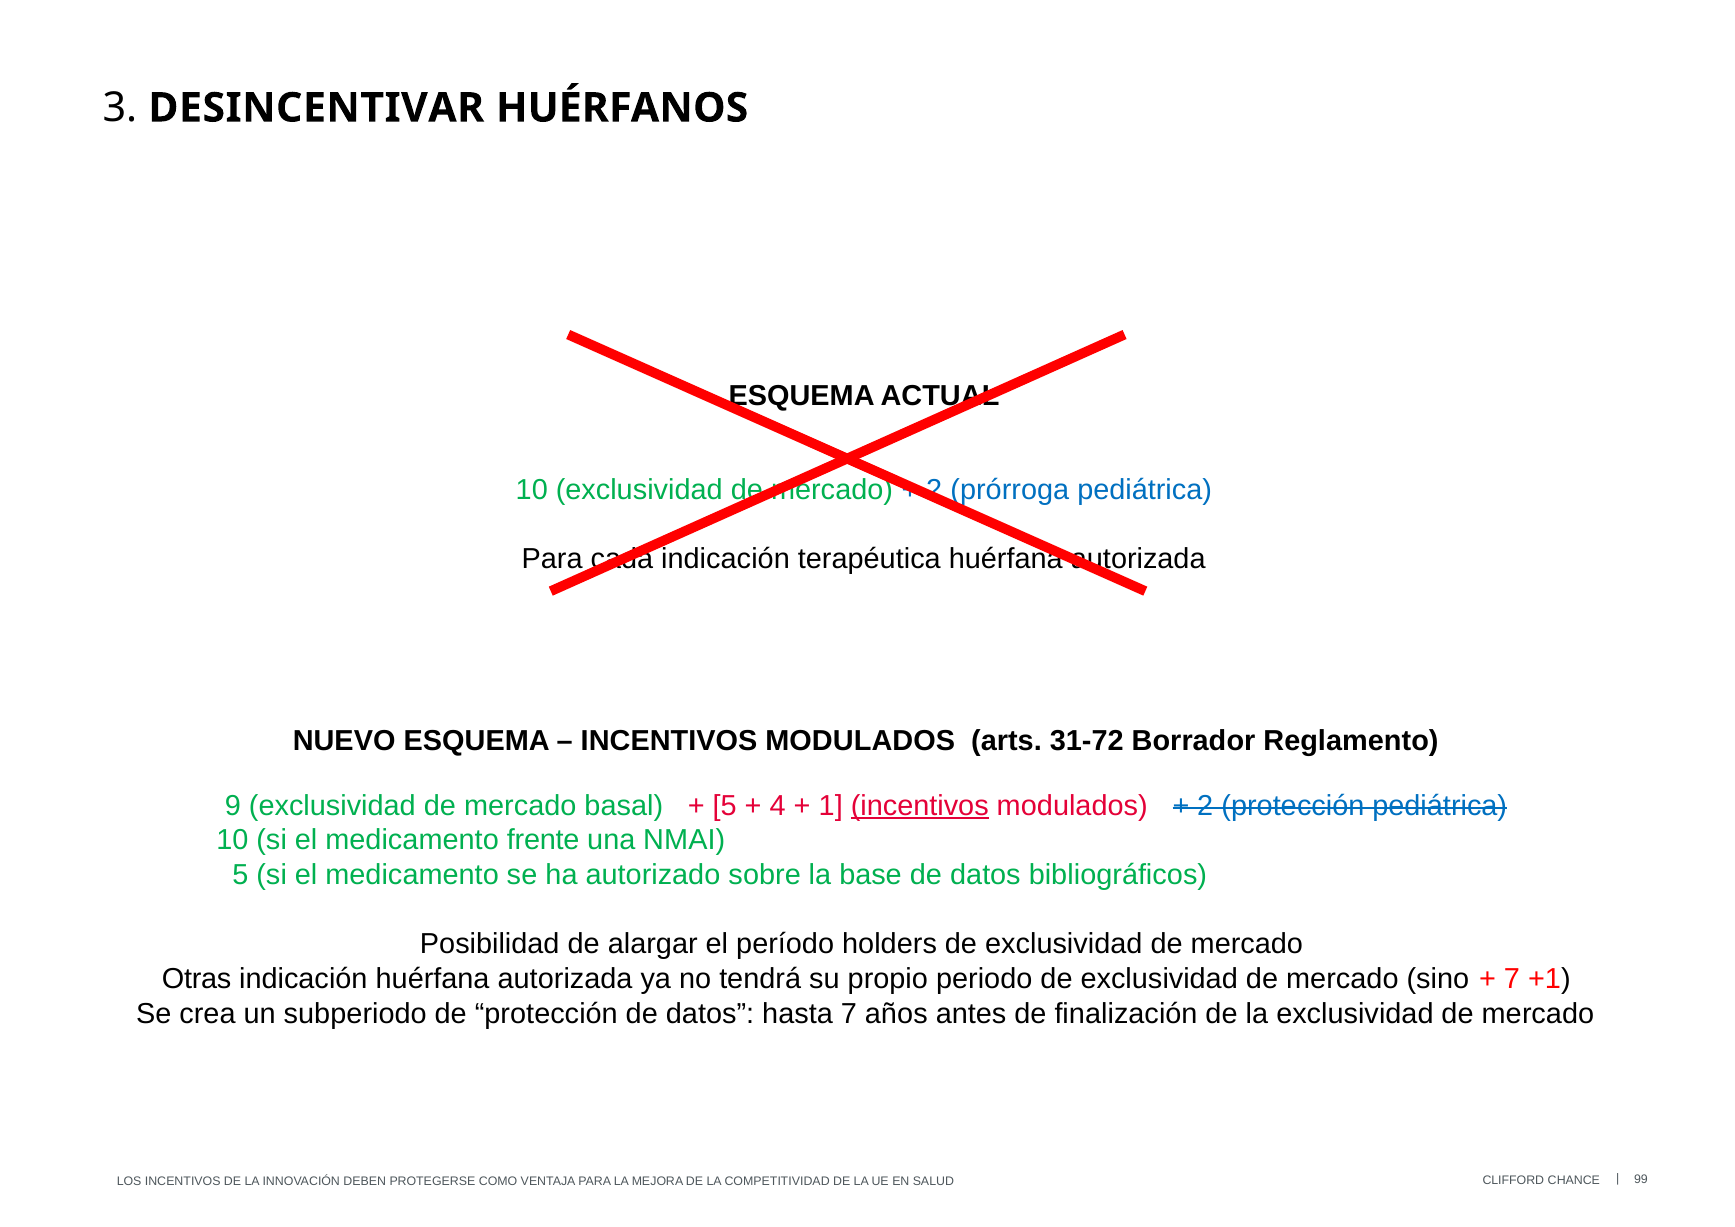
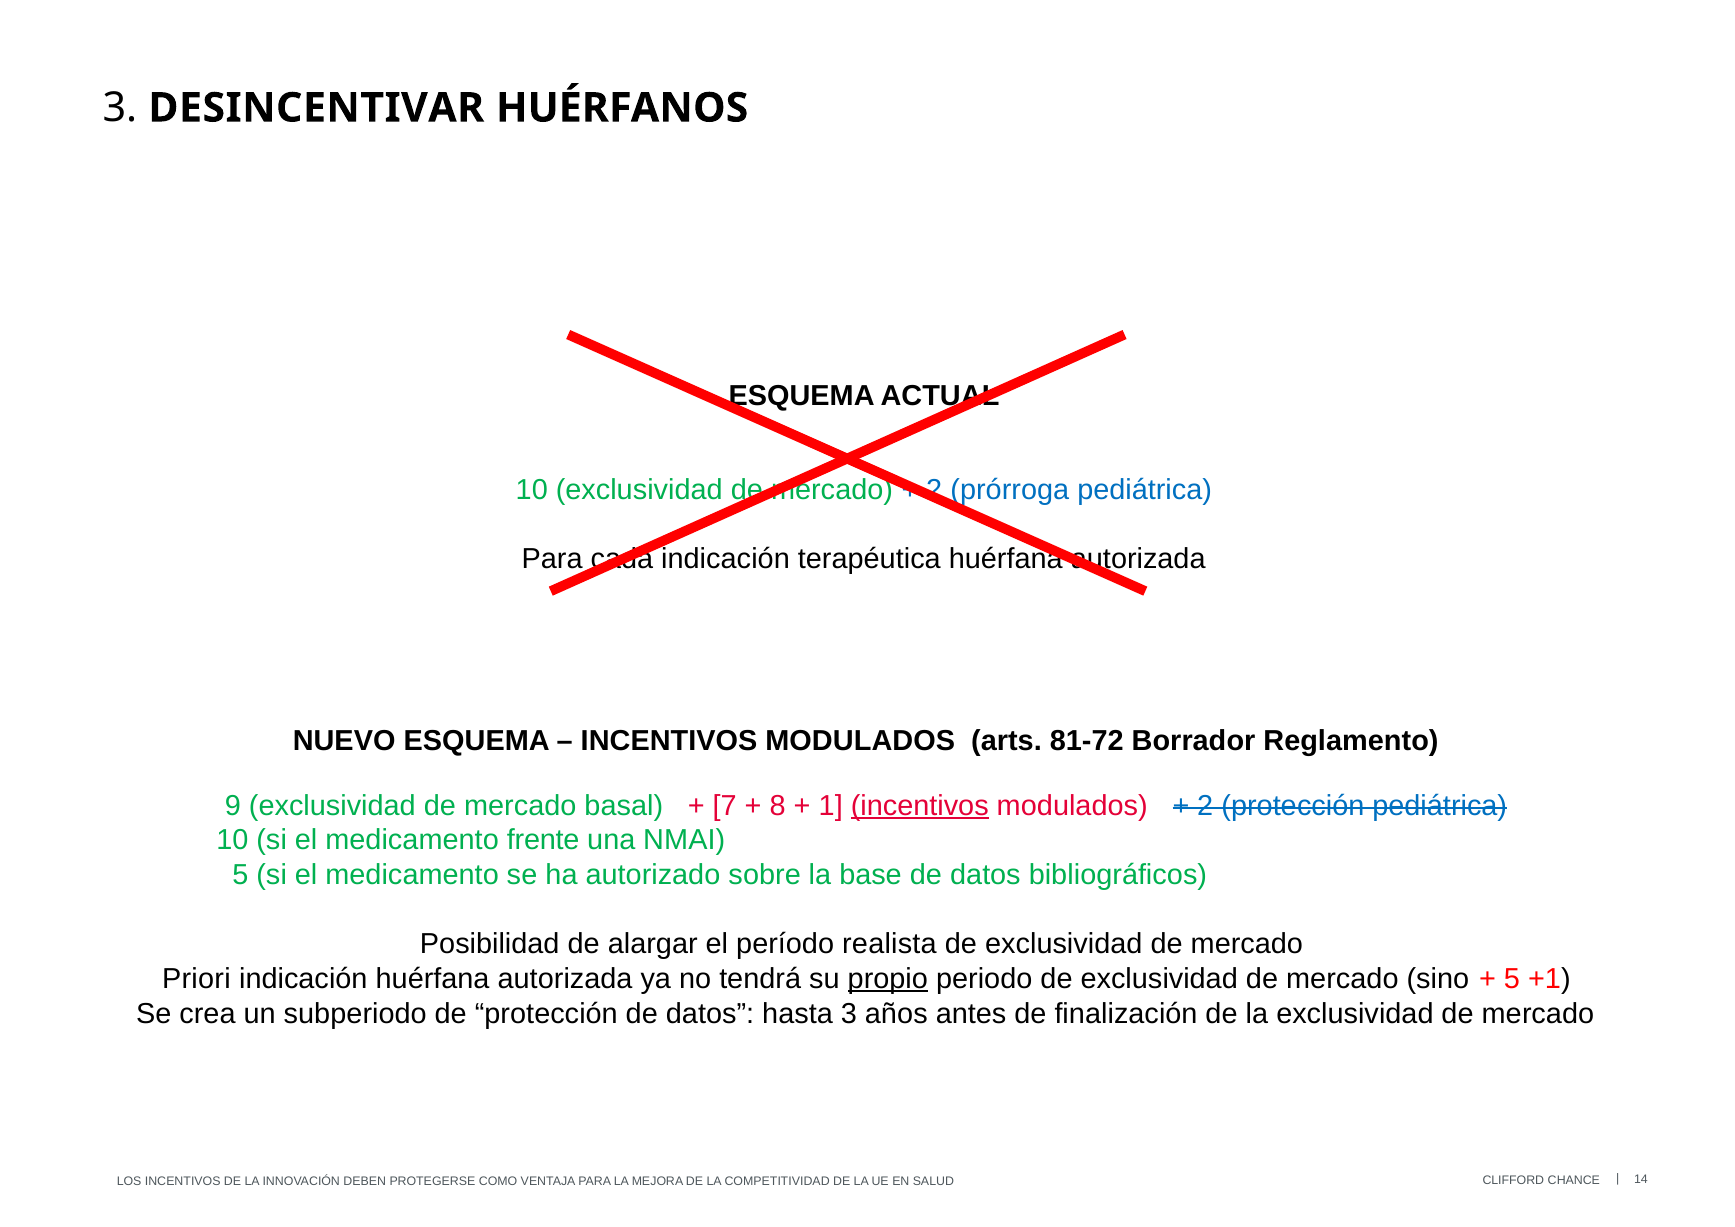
31-72: 31-72 -> 81-72 (1087, 741)
5: 5 -> 7 (725, 805)
4: 4 -> 8 (778, 805)
holders: holders -> realista (889, 944)
Otras: Otras -> Priori (196, 979)
propio underline: none -> present (888, 979)
7: 7 -> 5 (1512, 979)
hasta 7: 7 -> 3 (849, 1013)
99: 99 -> 14 (1641, 1179)
